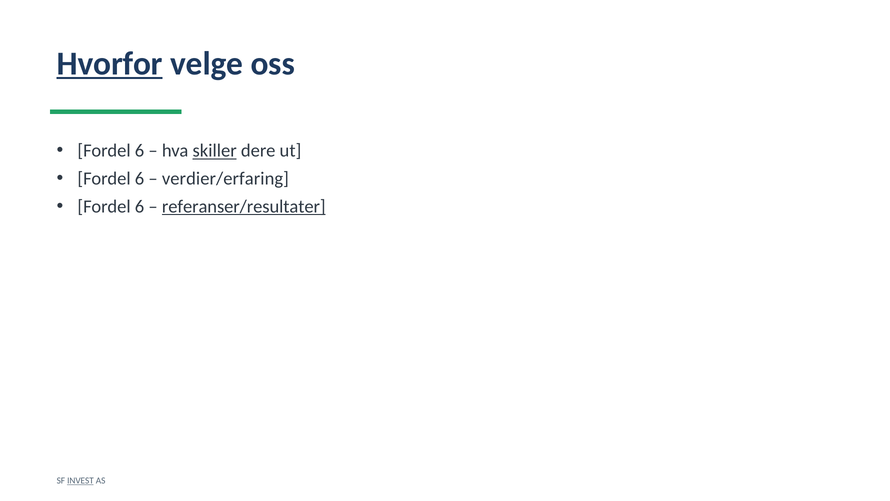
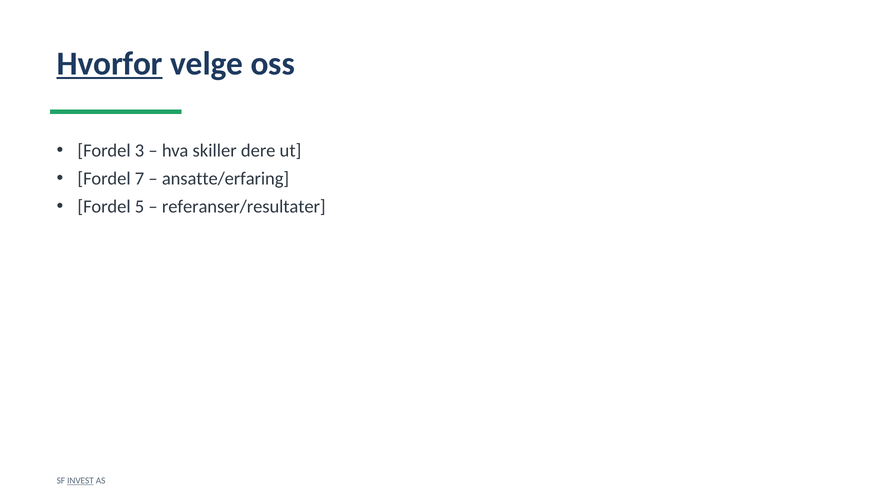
6: 6 -> 3 (140, 151)
skiller underline: present -> none (215, 151)
6: 6 -> 7 (140, 179)
verdier/erfaring: verdier/erfaring -> ansatte/erfaring (225, 179)
6: 6 -> 5 (140, 206)
referanser/resultater underline: present -> none (244, 206)
